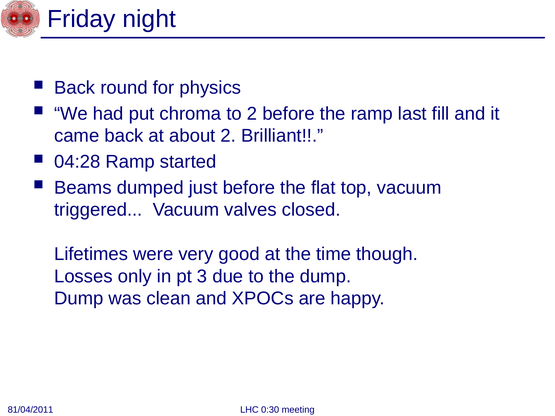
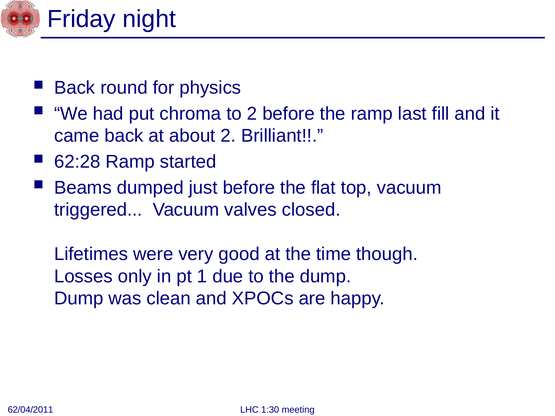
04:28: 04:28 -> 62:28 (77, 162)
3: 3 -> 1 (202, 277)
81/04/2011: 81/04/2011 -> 62/04/2011 (30, 410)
0:30: 0:30 -> 1:30 (270, 410)
